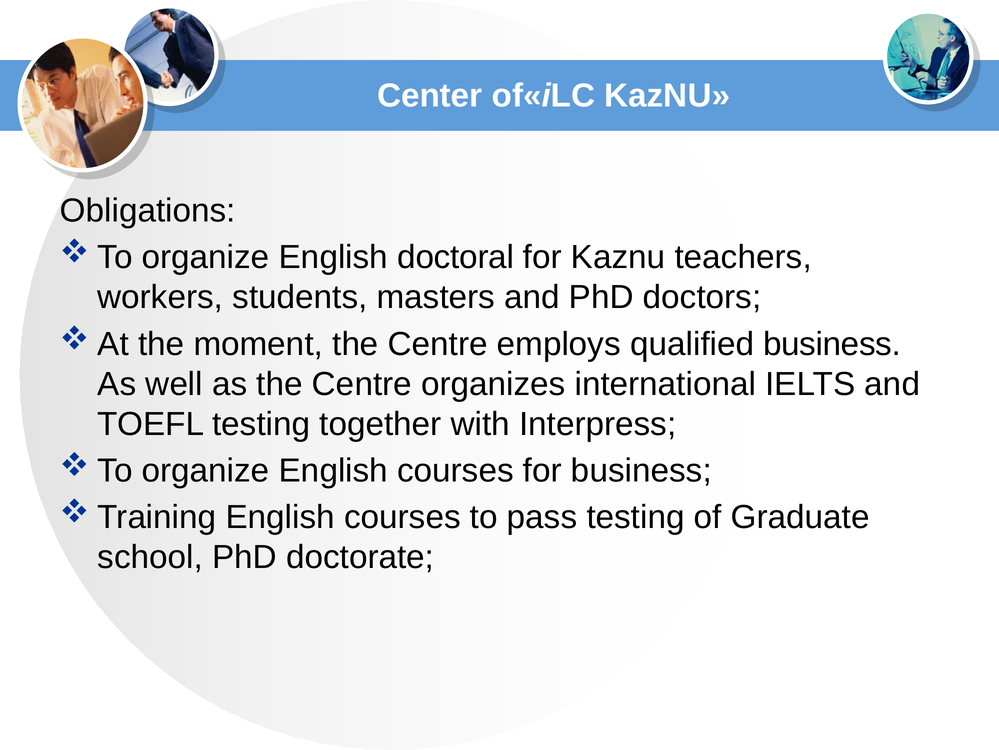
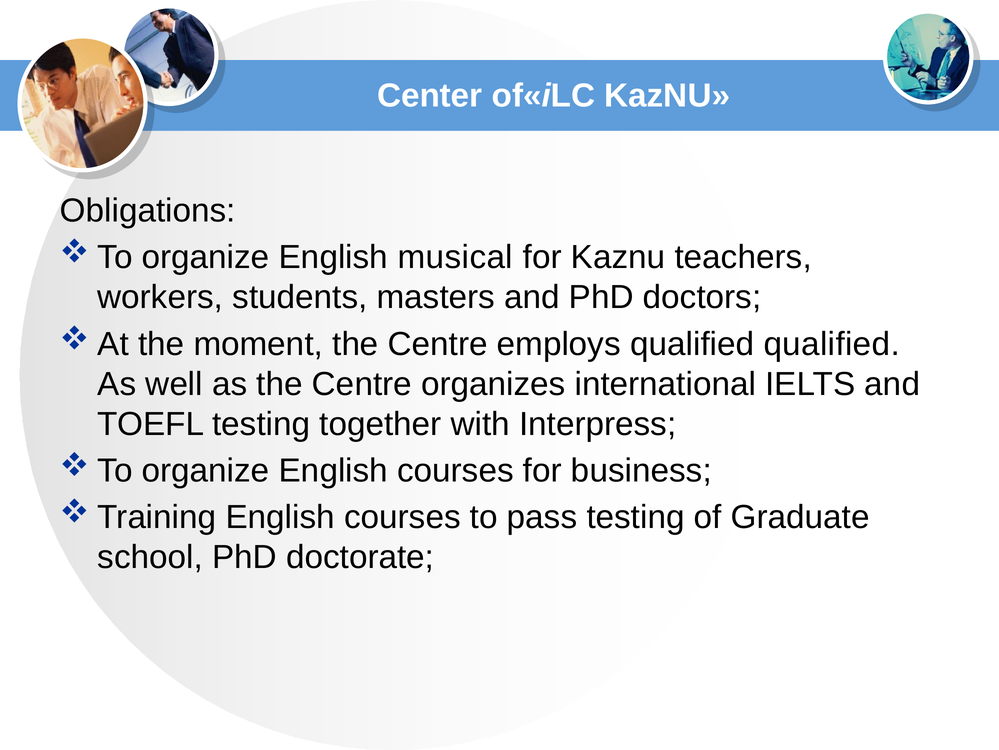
doctoral: doctoral -> musical (455, 257)
qualified business: business -> qualified (832, 344)
